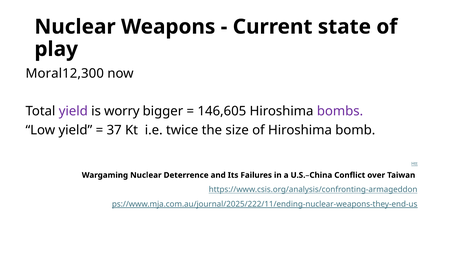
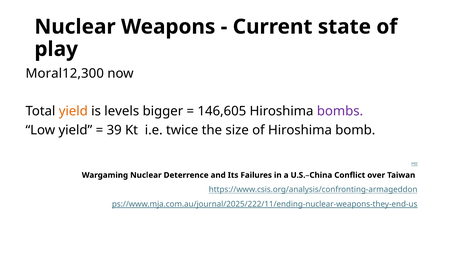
yield colour: purple -> orange (73, 111)
worry: worry -> levels (122, 111)
37: 37 -> 39 (114, 130)
